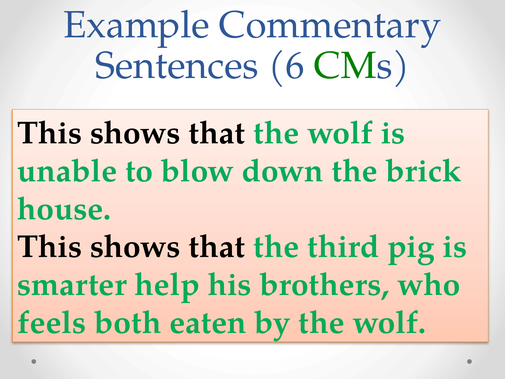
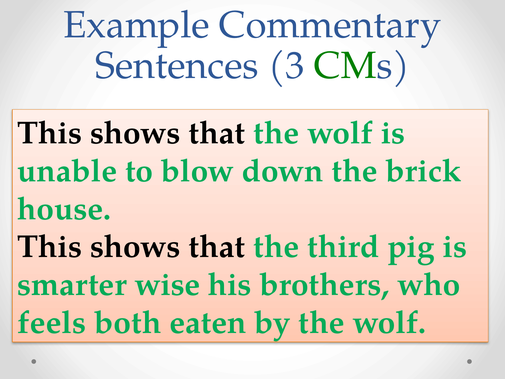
6: 6 -> 3 (286, 66)
help: help -> wise (167, 285)
